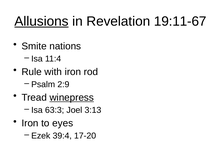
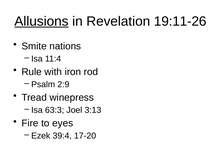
19:11-67: 19:11-67 -> 19:11-26 (180, 21)
winepress underline: present -> none (72, 98)
Iron: Iron -> Fire (30, 124)
